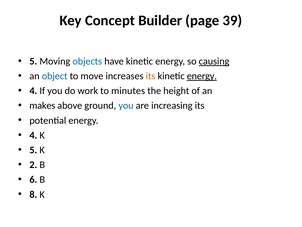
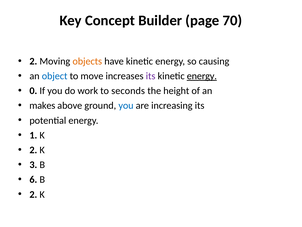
39: 39 -> 70 (232, 20)
5: 5 -> 2 (33, 61)
objects colour: blue -> orange (87, 61)
causing underline: present -> none (214, 61)
its colour: orange -> purple (151, 76)
4: 4 -> 0 (33, 91)
minutes: minutes -> seconds (128, 91)
4: 4 -> 1 (33, 135)
5: 5 -> 2 (33, 150)
2: 2 -> 3 (33, 164)
8: 8 -> 2 (33, 194)
